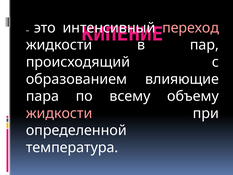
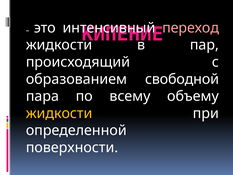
влияющие: влияющие -> свободной (182, 79)
жидкости colour: pink -> yellow (59, 113)
температура: температура -> поверхности (72, 147)
